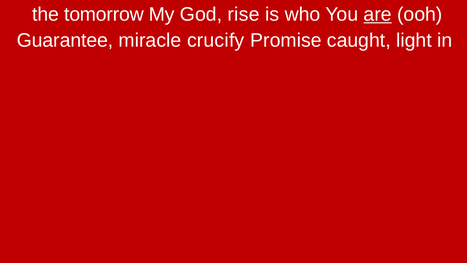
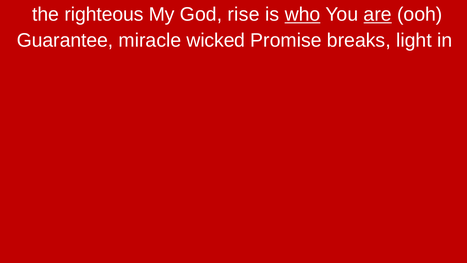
tomorrow: tomorrow -> righteous (104, 14)
who underline: none -> present (303, 14)
crucify: crucify -> wicked (216, 40)
caught: caught -> breaks (359, 40)
